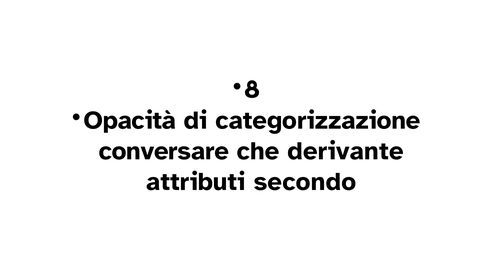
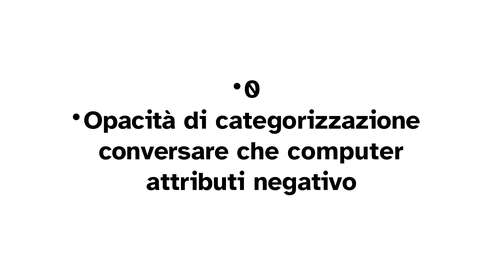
8: 8 -> 0 (252, 90)
derivante: derivante -> computer (346, 151)
secondo: secondo -> negativo (305, 182)
